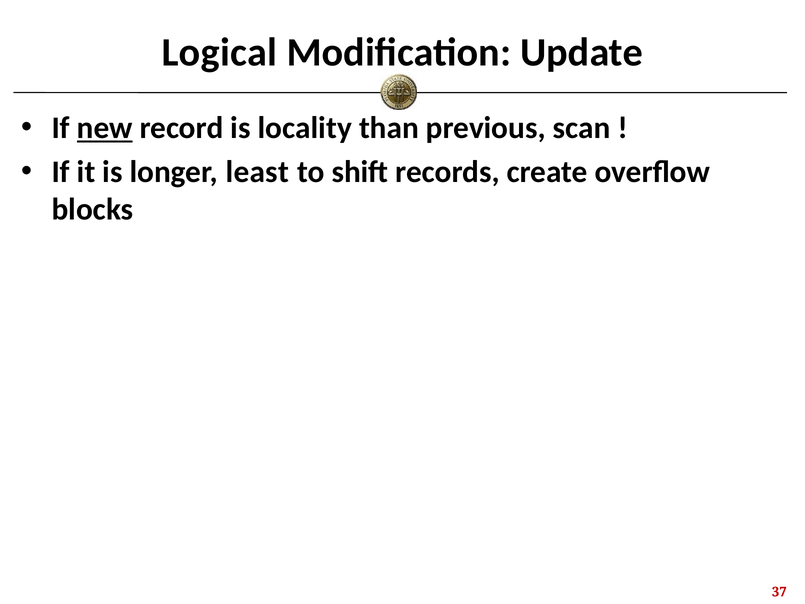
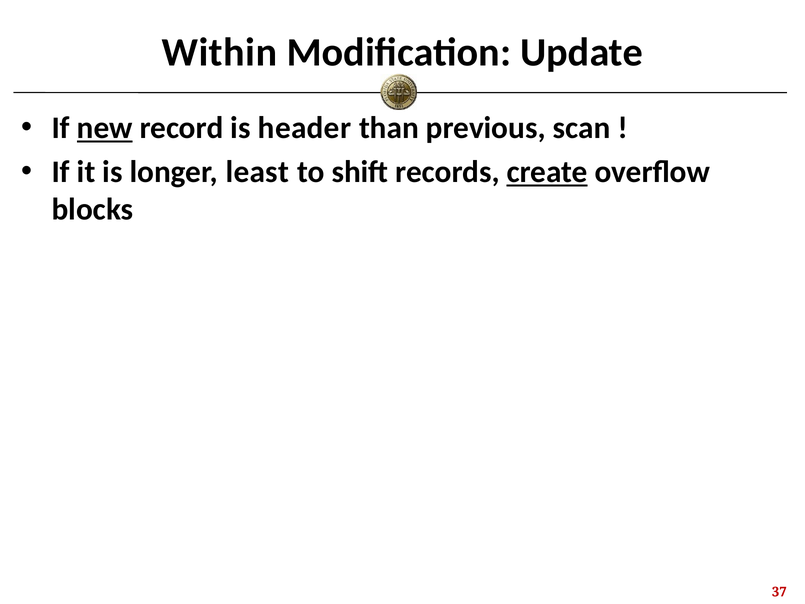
Logical: Logical -> Within (219, 52)
locality: locality -> header (305, 128)
create underline: none -> present (547, 172)
